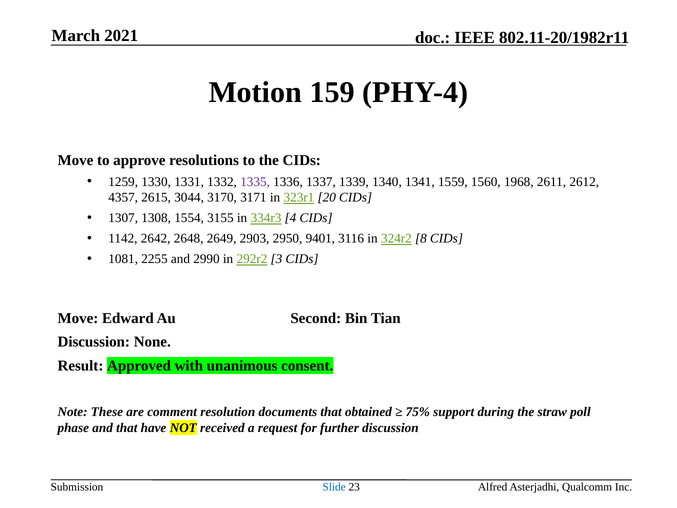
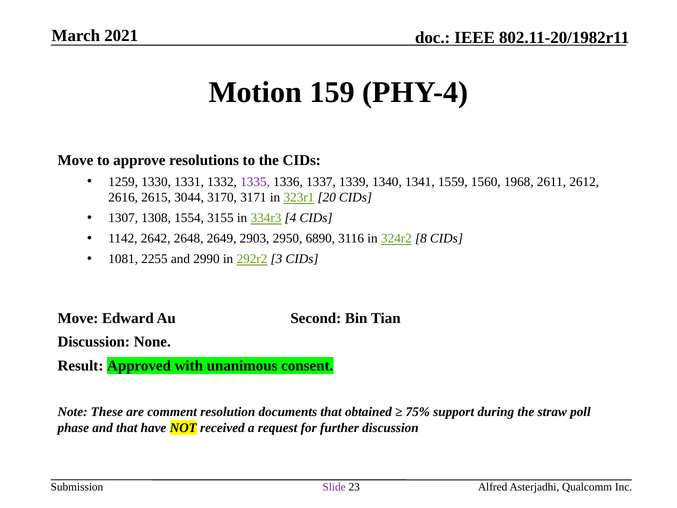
4357: 4357 -> 2616 (123, 197)
9401: 9401 -> 6890 (320, 238)
Slide colour: blue -> purple (334, 487)
